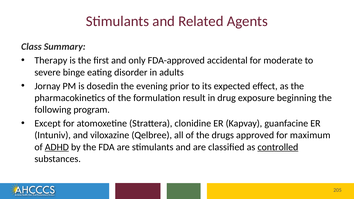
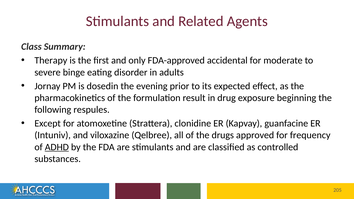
program: program -> respules (92, 110)
maximum: maximum -> frequency (310, 135)
controlled underline: present -> none (278, 147)
